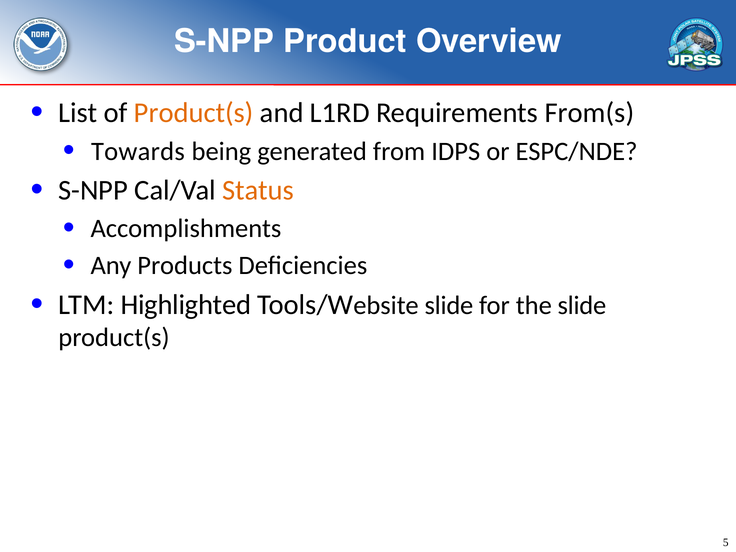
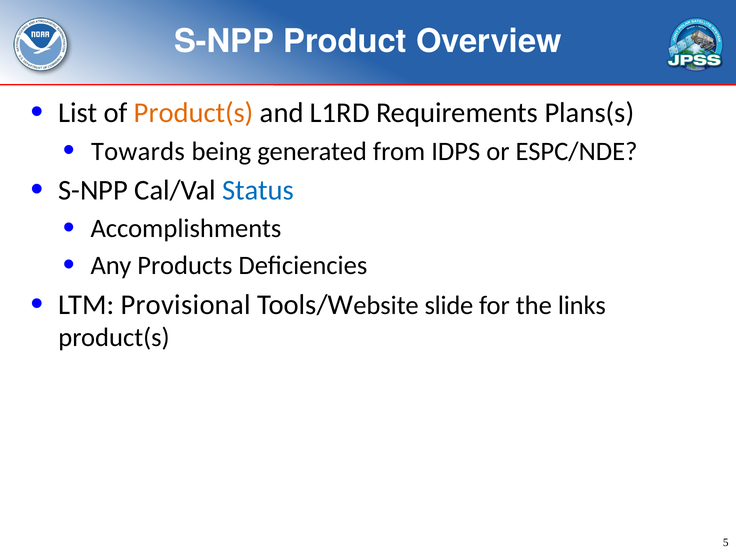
From(s: From(s -> Plans(s (589, 113)
Status colour: orange -> blue (258, 190)
Highlighted: Highlighted -> Provisional (186, 305)
the slide: slide -> links (582, 305)
